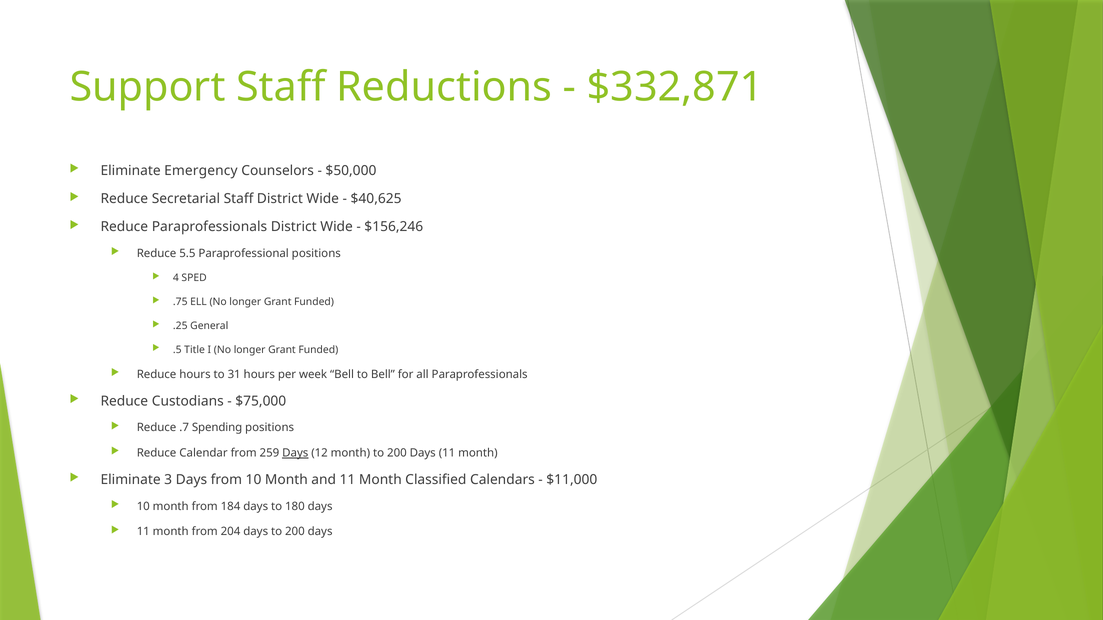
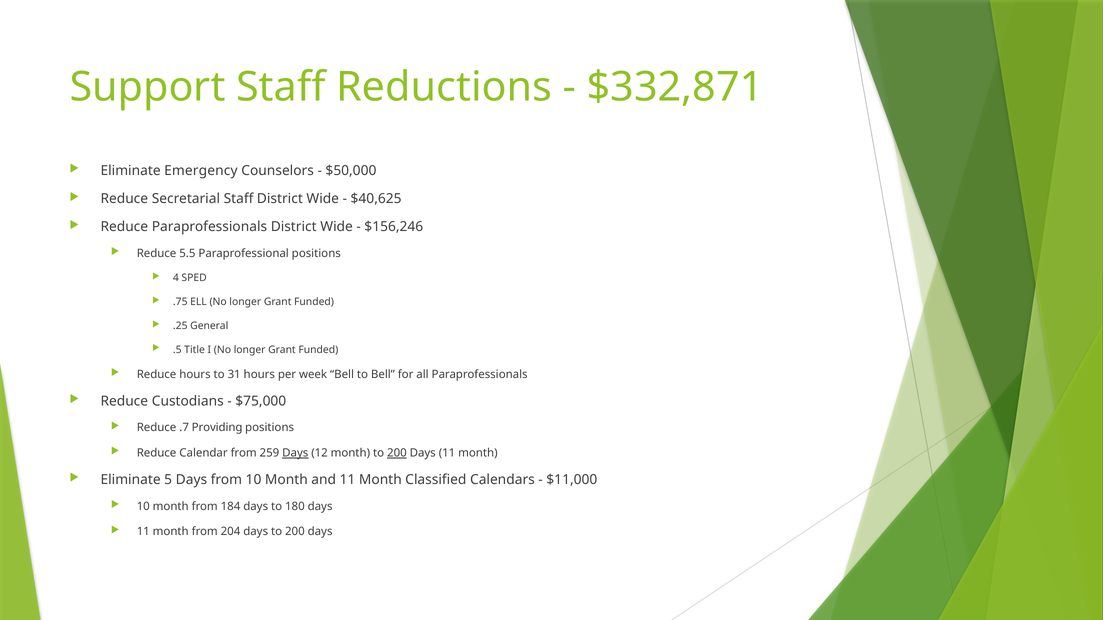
Spending: Spending -> Providing (217, 428)
200 underline: none -> present (397, 453)
3: 3 -> 5 (168, 480)
